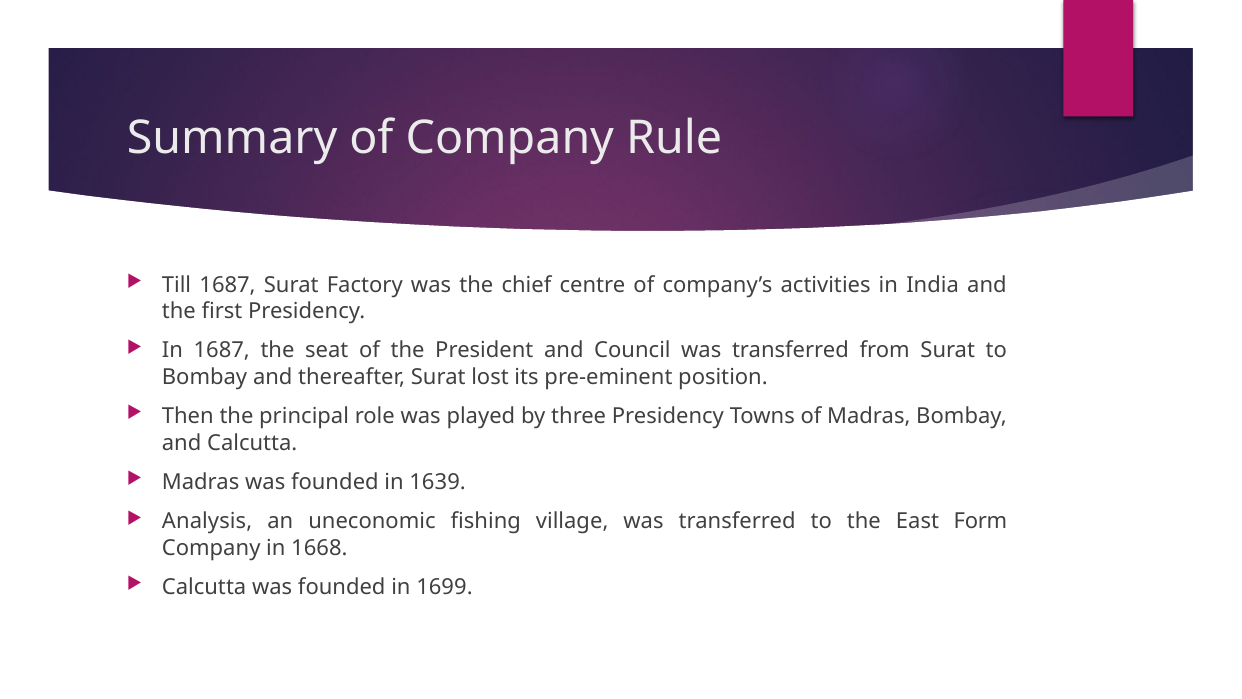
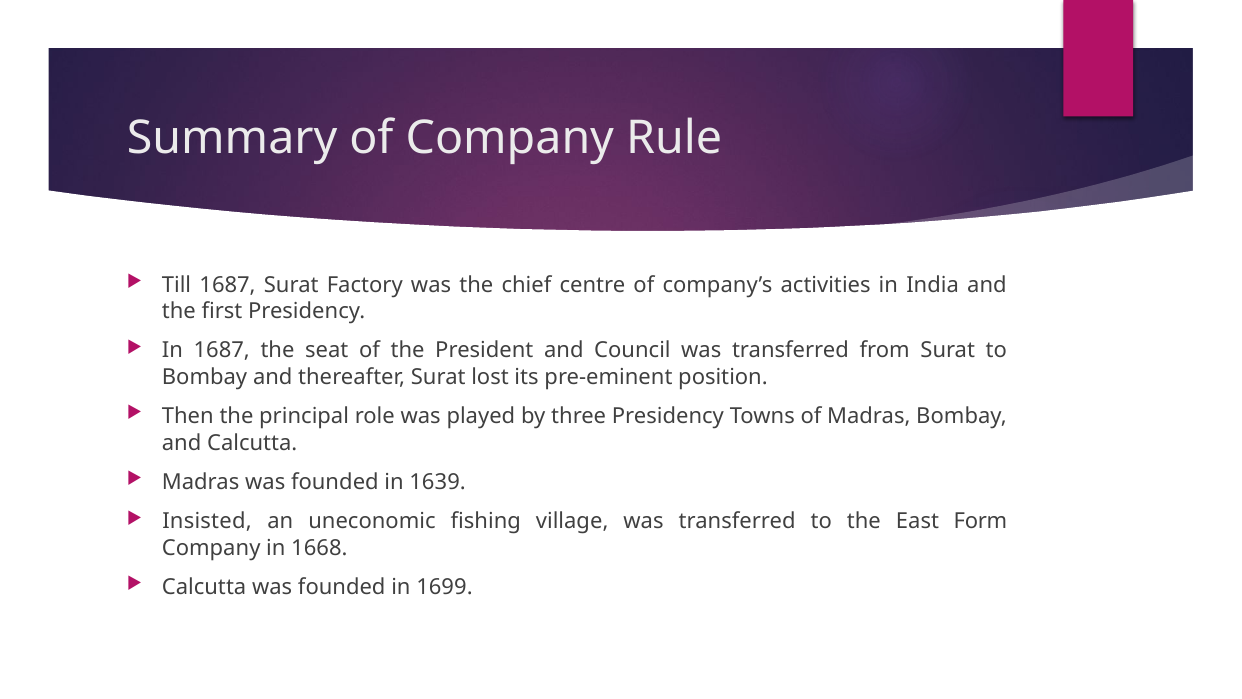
Analysis: Analysis -> Insisted (207, 521)
